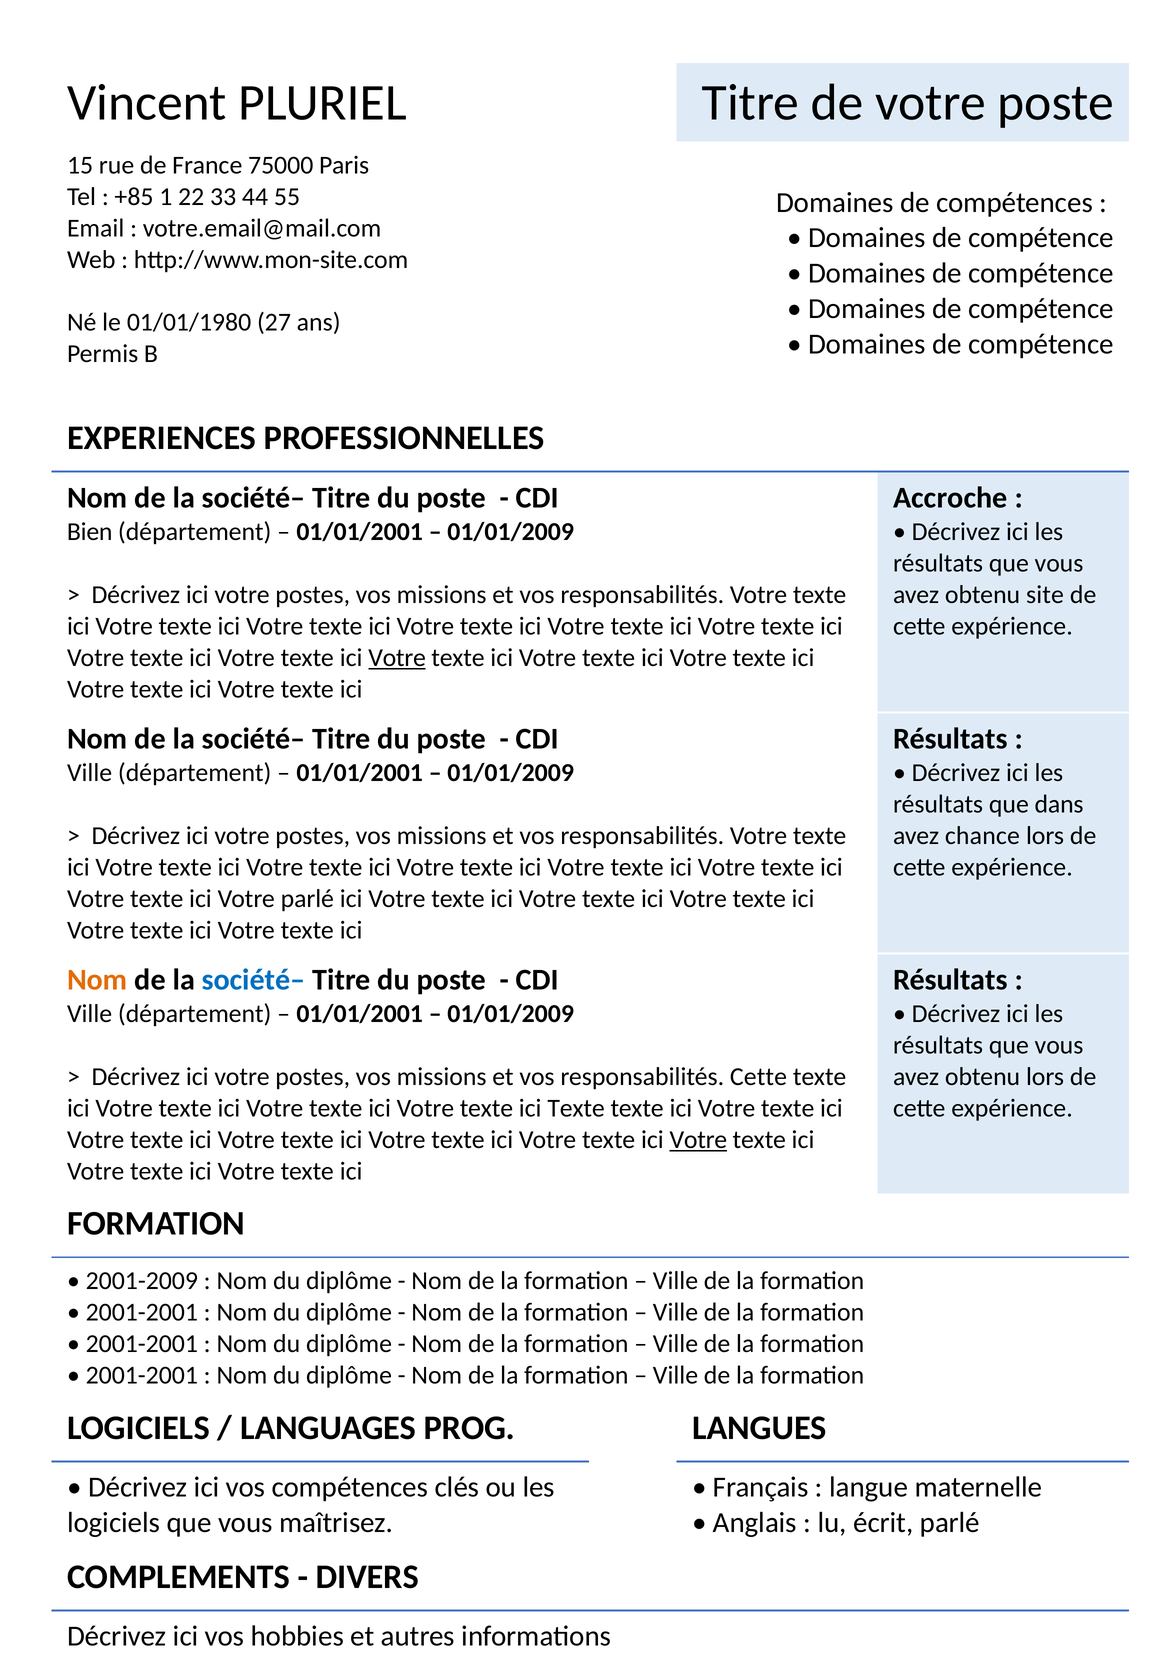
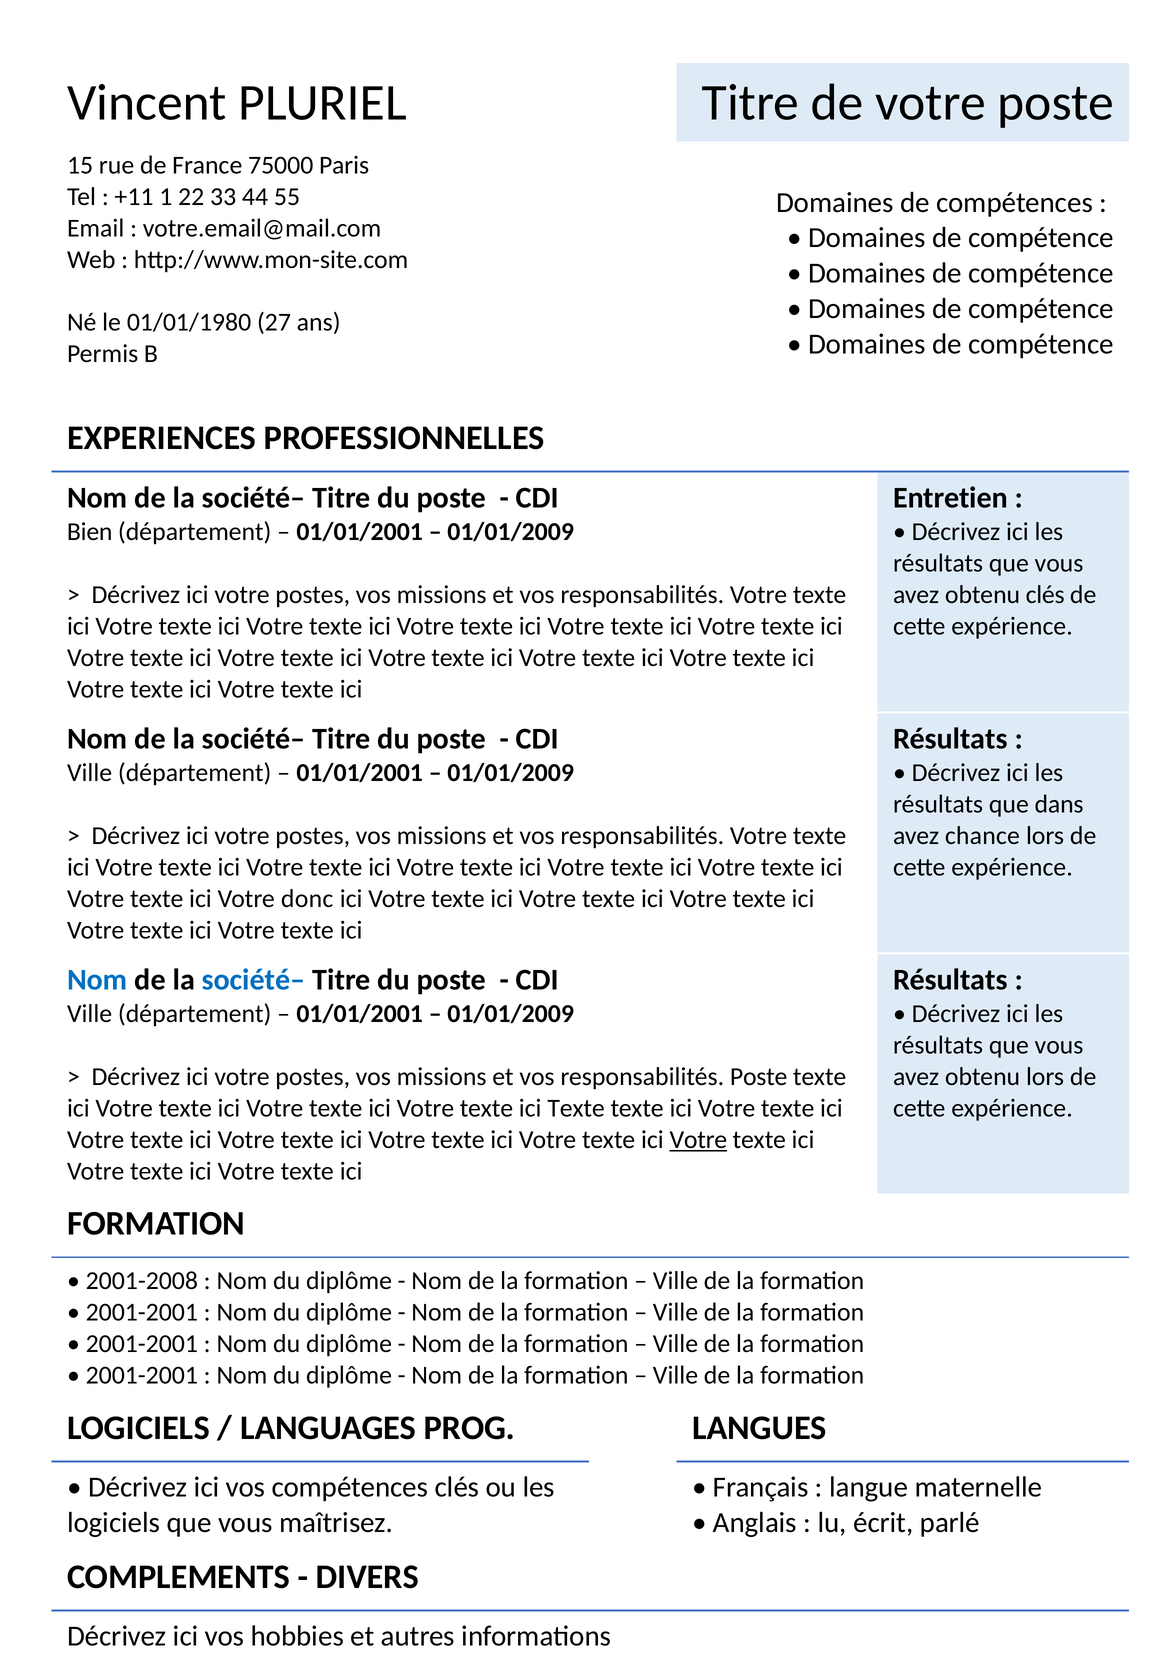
+85: +85 -> +11 (134, 197)
Accroche: Accroche -> Entretien (950, 498)
obtenu site: site -> clés (1045, 595)
Votre underline: present -> none (397, 658)
Votre parlé: parlé -> donc (307, 899)
Nom colour: orange -> blue (97, 980)
responsabilités Cette: Cette -> Poste (759, 1077)
2001-2009: 2001-2009 -> 2001-2008 (142, 1281)
